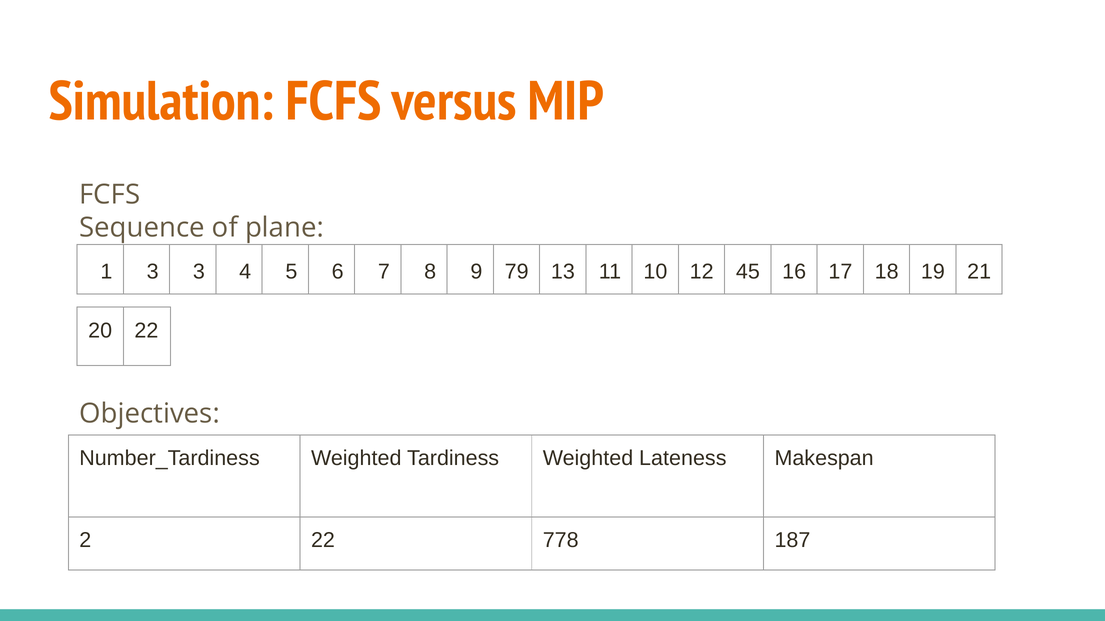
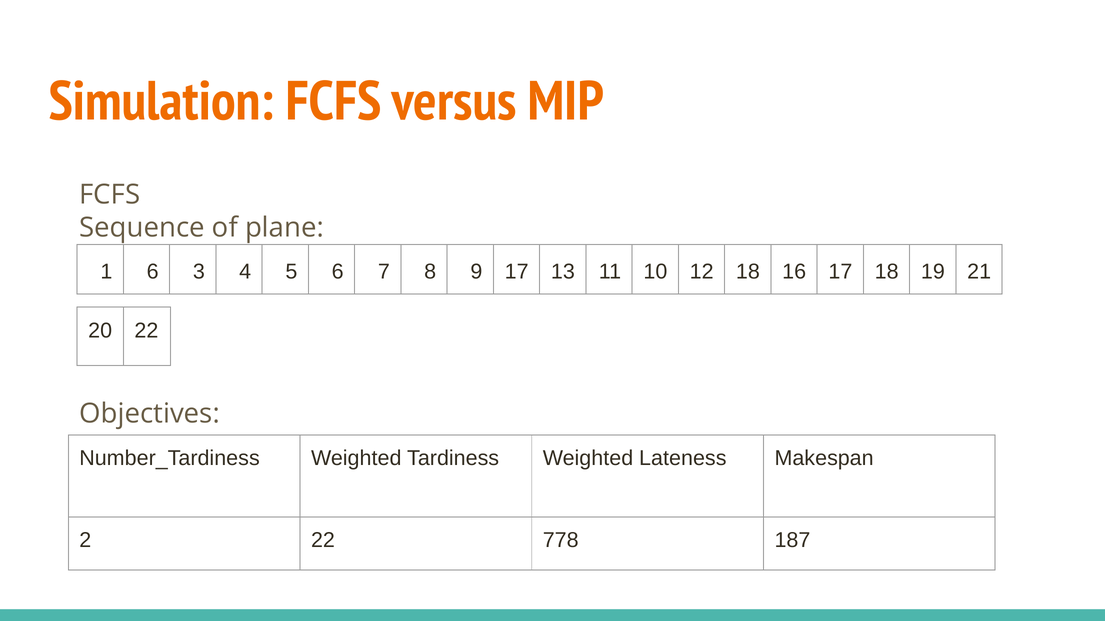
1 3: 3 -> 6 (153, 272)
9 79: 79 -> 17 (517, 272)
12 45: 45 -> 18 (748, 272)
